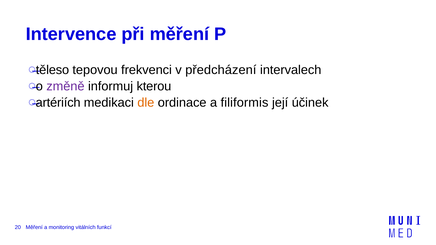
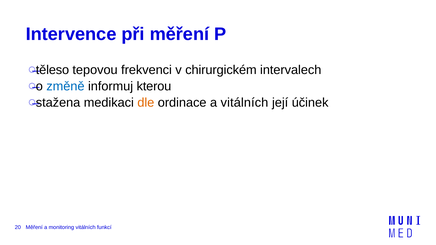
předcházení: předcházení -> chirurgickém (221, 70)
změně colour: purple -> blue (65, 86)
artériích: artériích -> stažena (58, 103)
a filiformis: filiformis -> vitálních (244, 103)
